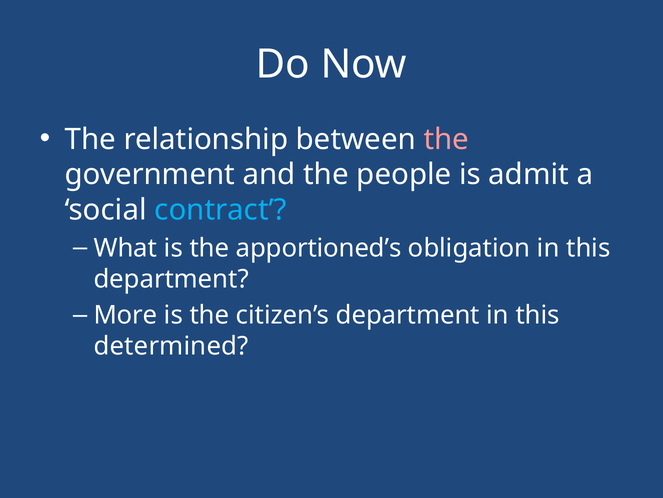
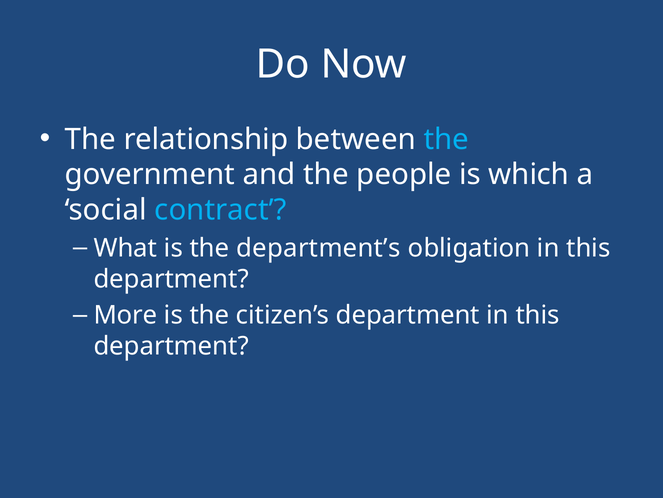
the colour: pink -> light blue (446, 139)
admit: admit -> which (529, 174)
apportioned’s: apportioned’s -> department’s (318, 248)
determined: determined -> department (171, 346)
